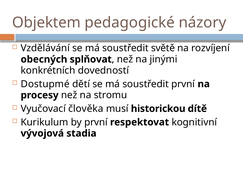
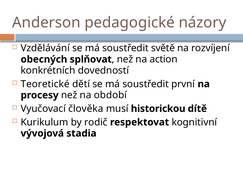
Objektem: Objektem -> Anderson (46, 23)
jinými: jinými -> action (164, 59)
Dostupmé: Dostupmé -> Teoretické (45, 84)
stromu: stromu -> období (110, 95)
by první: první -> rodič (96, 122)
